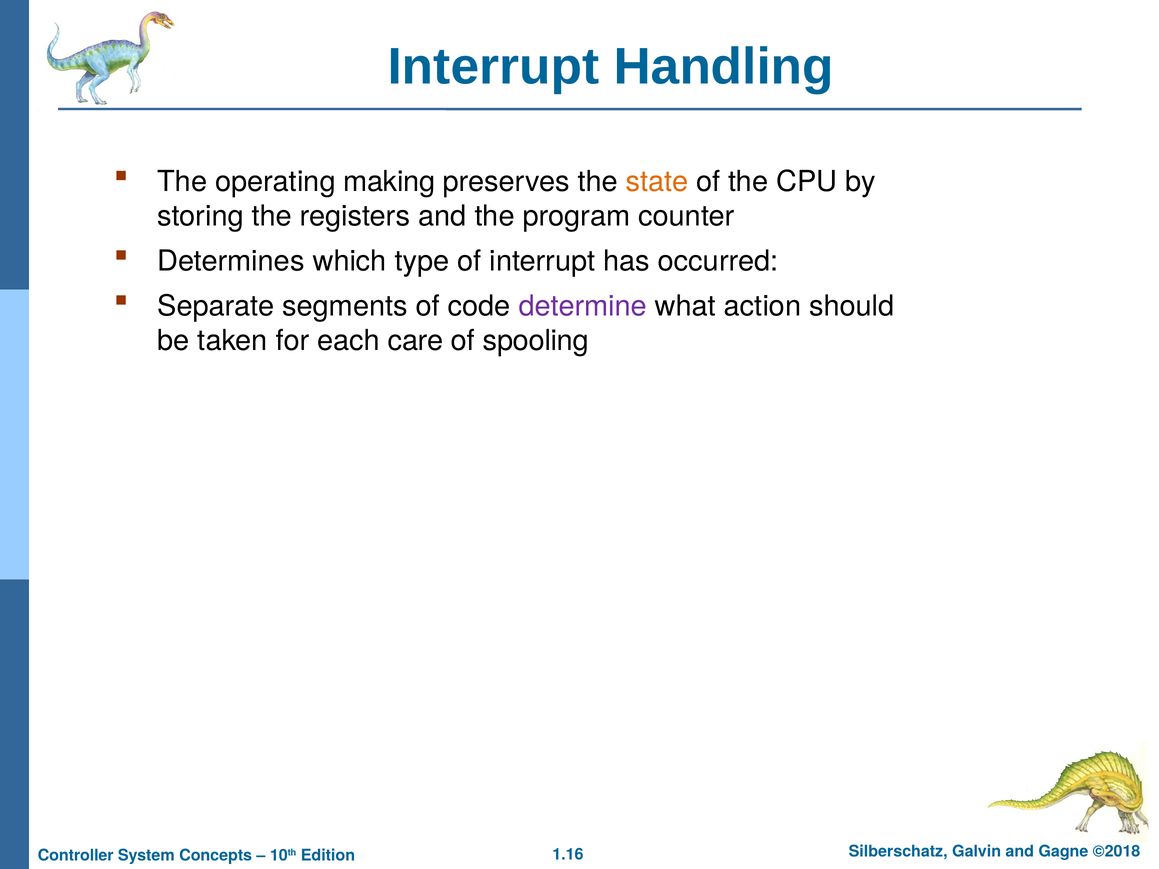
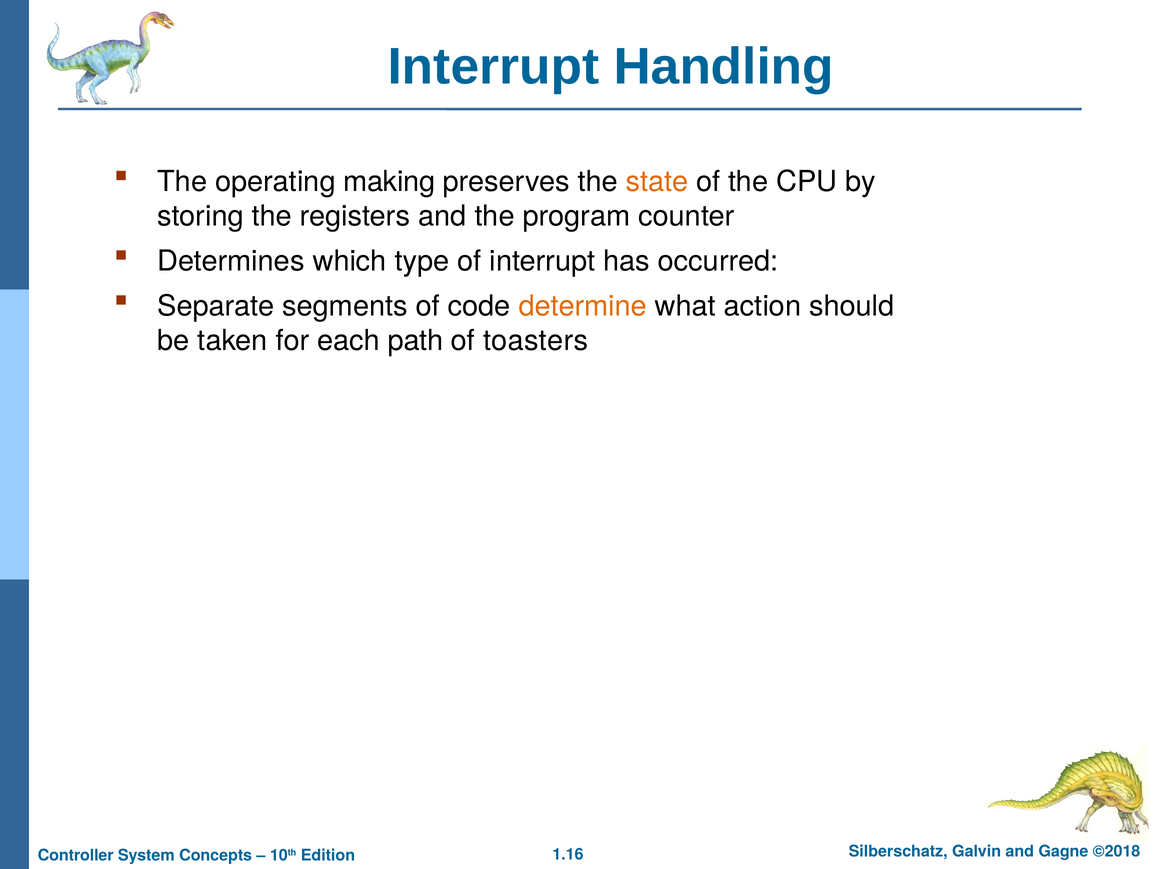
determine colour: purple -> orange (583, 306)
care: care -> path (416, 341)
spooling: spooling -> toasters (536, 341)
